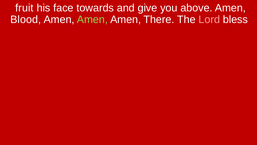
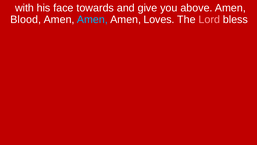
fruit: fruit -> with (25, 8)
Amen colour: light green -> light blue (92, 20)
There: There -> Loves (159, 20)
